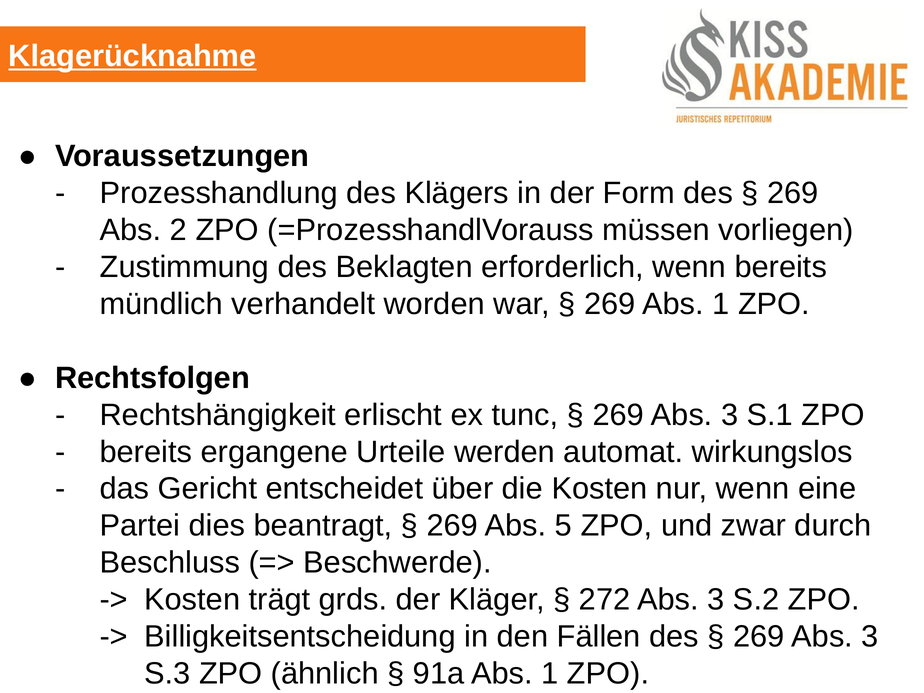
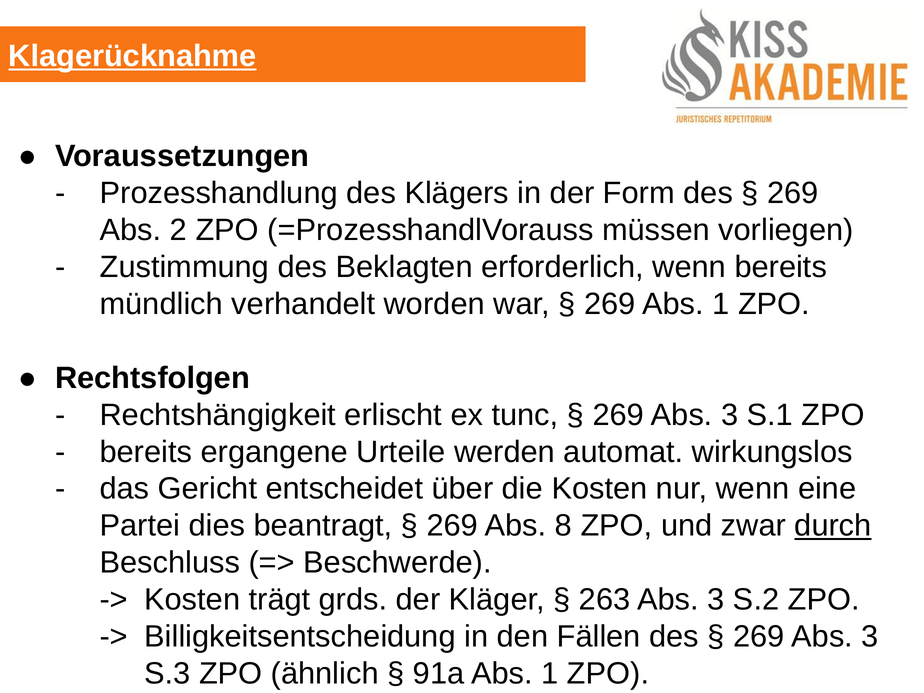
5: 5 -> 8 (564, 526)
durch underline: none -> present (833, 526)
272: 272 -> 263 (605, 600)
